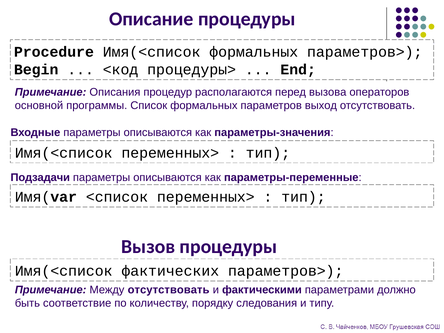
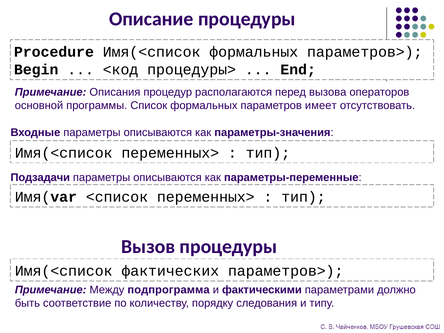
выход: выход -> имеет (321, 106)
Между отсутствовать: отсутствовать -> подпрограмма (169, 290)
